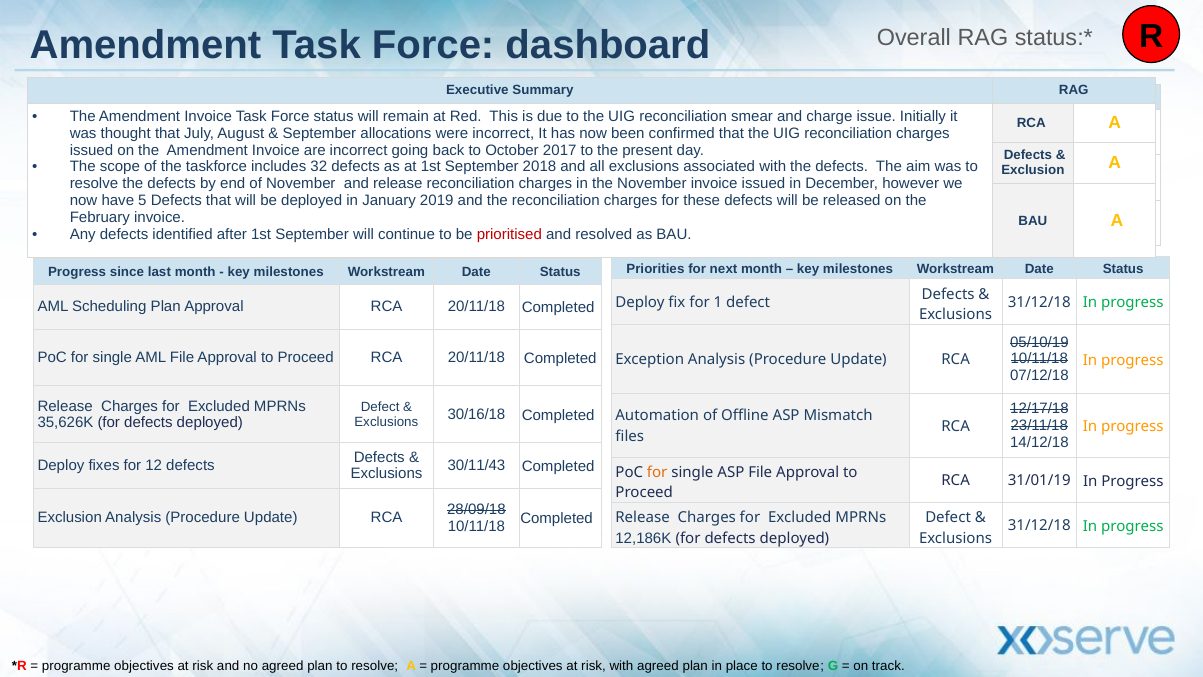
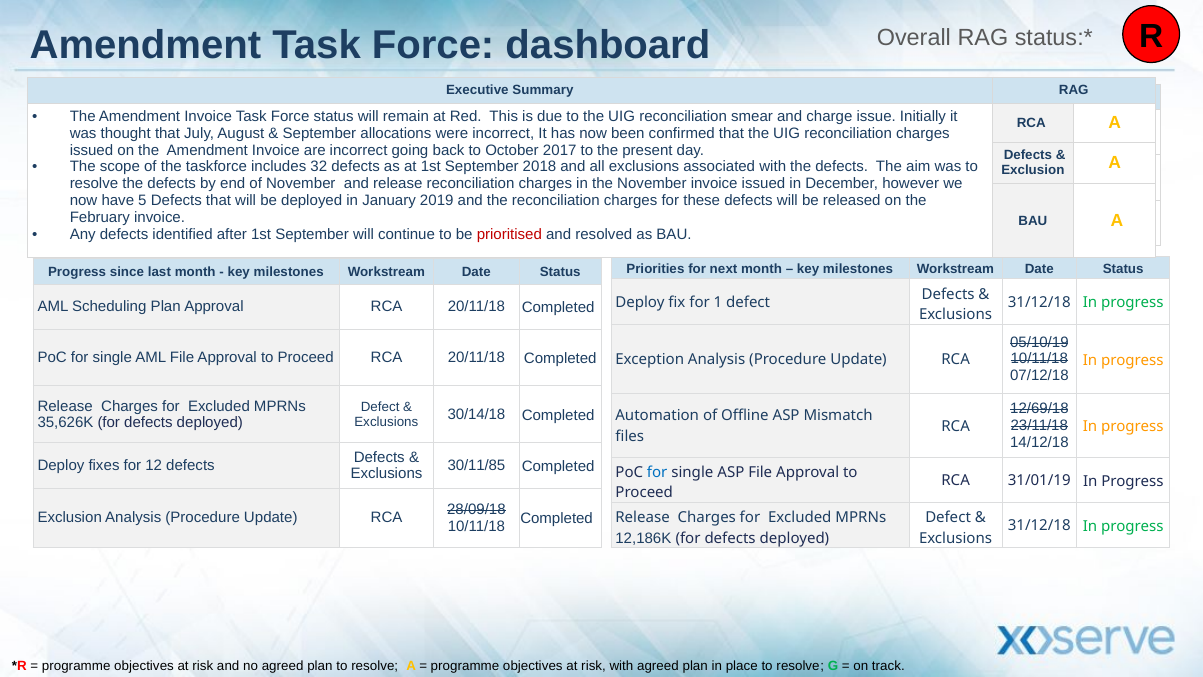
12/17/18: 12/17/18 -> 12/69/18 (1039, 408)
30/16/18: 30/16/18 -> 30/14/18 (476, 414)
30/11/43: 30/11/43 -> 30/11/85 (476, 465)
for colour: orange -> blue (657, 472)
